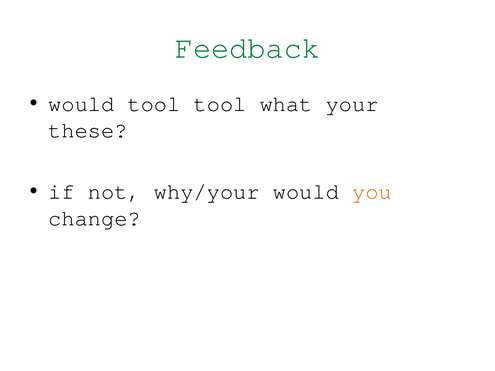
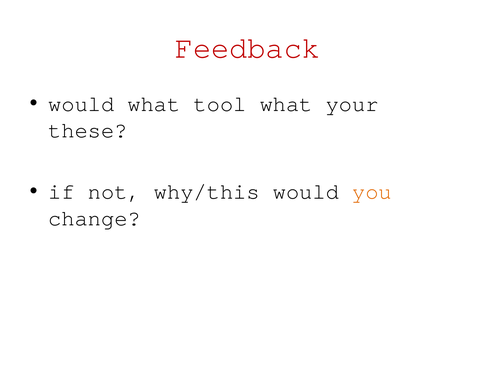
Feedback colour: green -> red (247, 48)
would tool: tool -> what (154, 104)
why/your: why/your -> why/this (207, 192)
